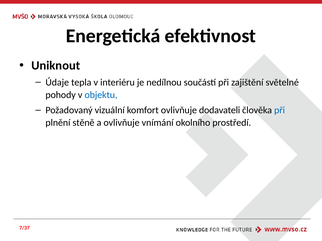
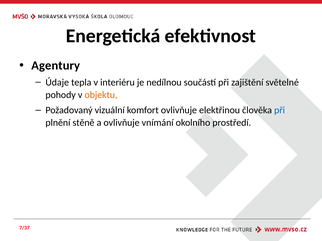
Uniknout: Uniknout -> Agentury (56, 66)
objektu colour: blue -> orange (101, 95)
dodavateli: dodavateli -> elektřinou (220, 110)
